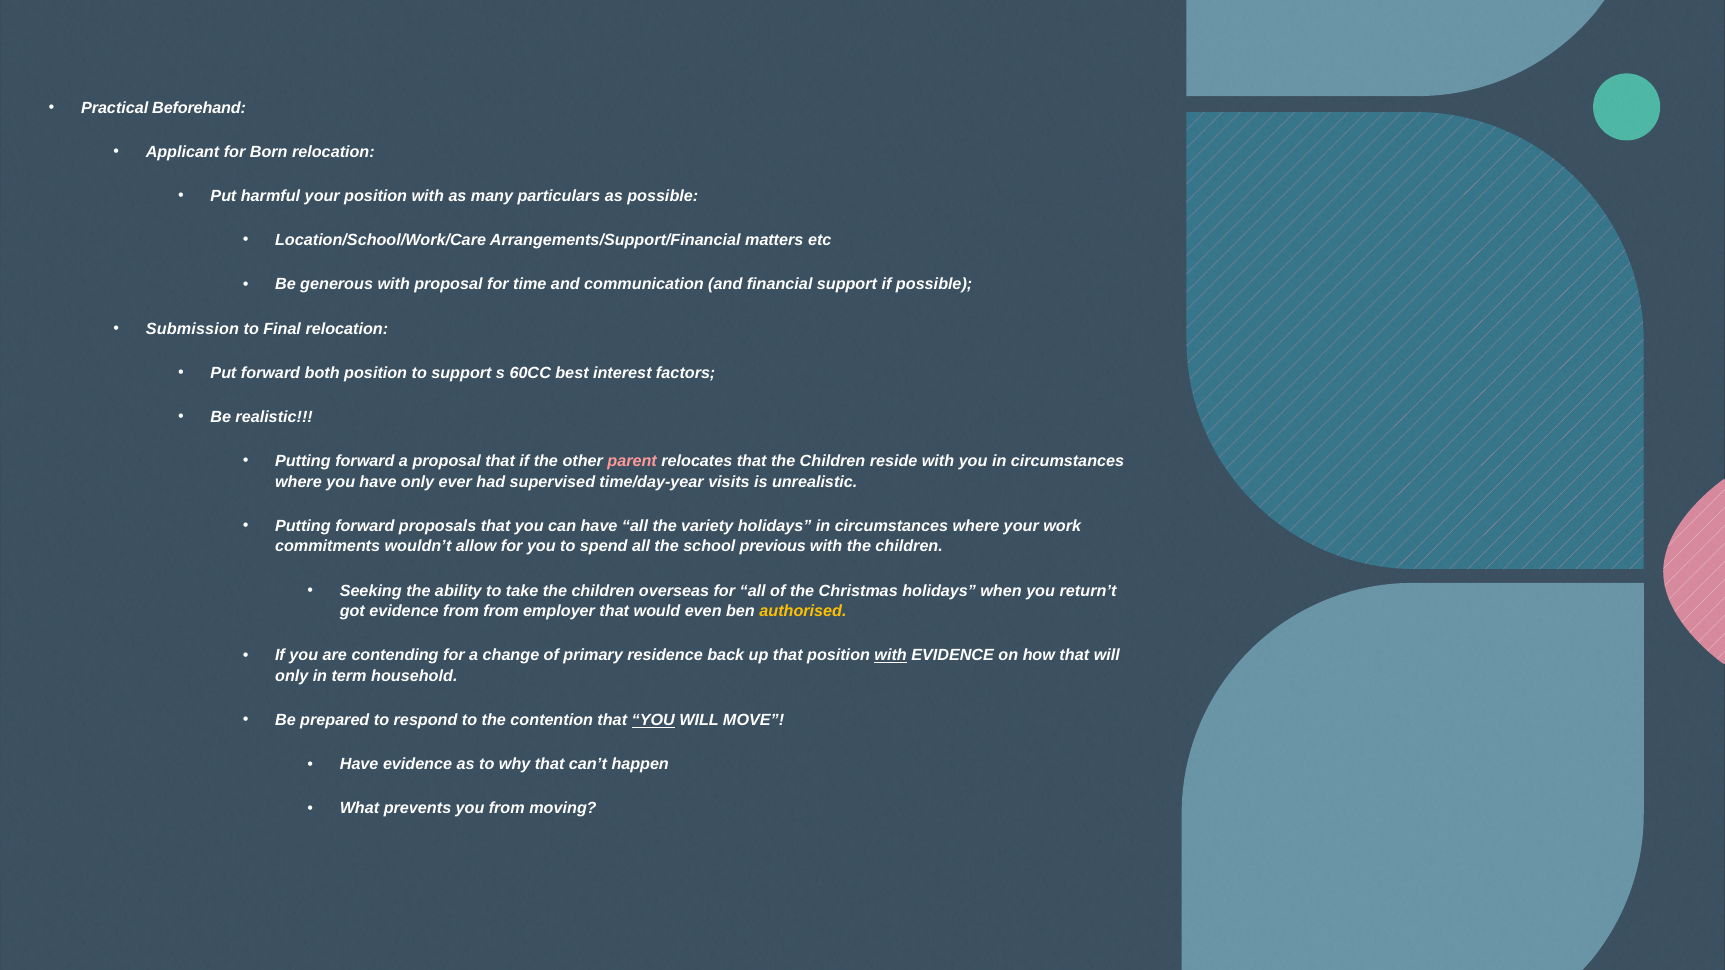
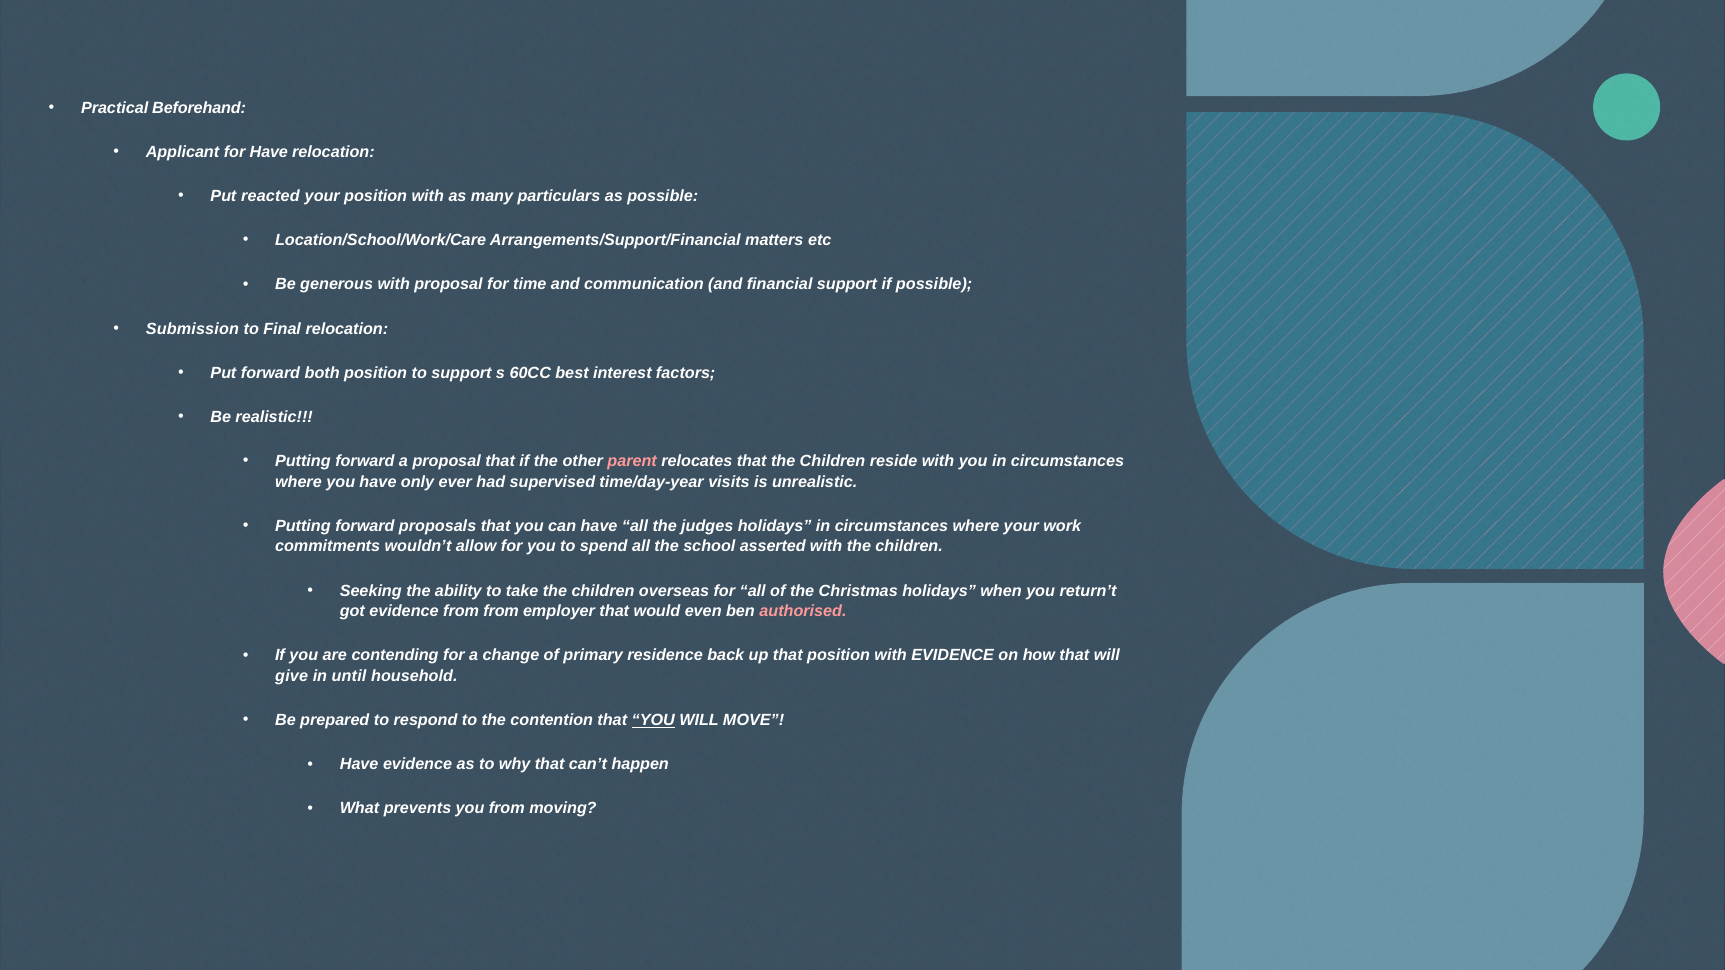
for Born: Born -> Have (269, 152)
harmful: harmful -> reacted (270, 196)
variety: variety -> judges (707, 526)
previous: previous -> asserted (773, 547)
authorised colour: yellow -> pink (803, 612)
with underline: present -> none (891, 656)
only: only -> give (292, 677)
term: term -> until (349, 677)
